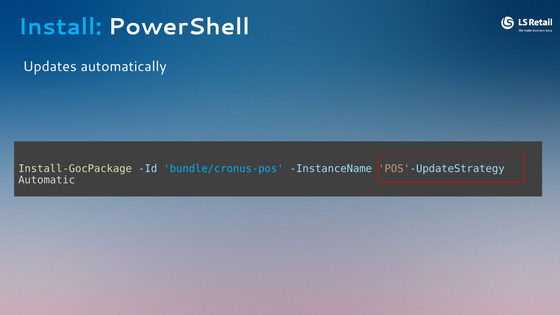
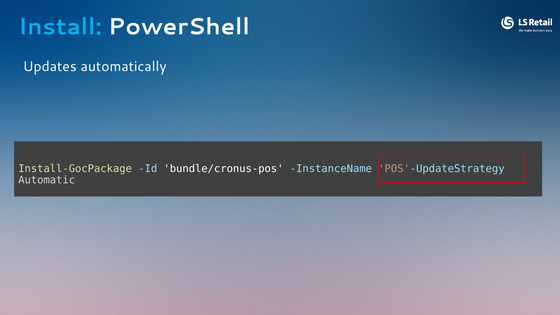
bundle/cronus-pos colour: light blue -> white (224, 169)
